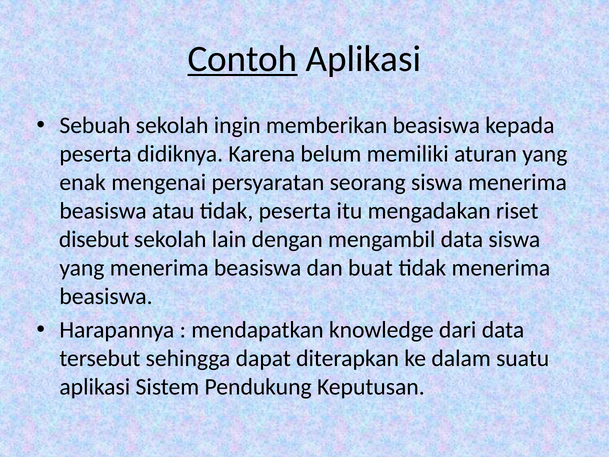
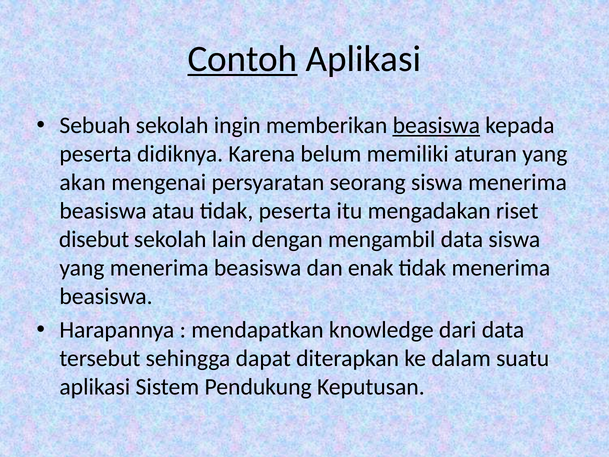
beasiswa underline: none -> present (436, 125)
enak: enak -> akan (83, 182)
buat: buat -> enak (371, 268)
